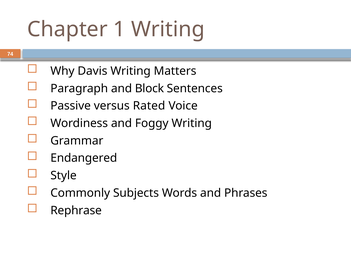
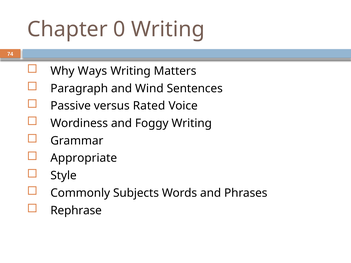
1: 1 -> 0 (119, 29)
Davis: Davis -> Ways (92, 71)
Block: Block -> Wind (149, 88)
Endangered: Endangered -> Appropriate (84, 158)
